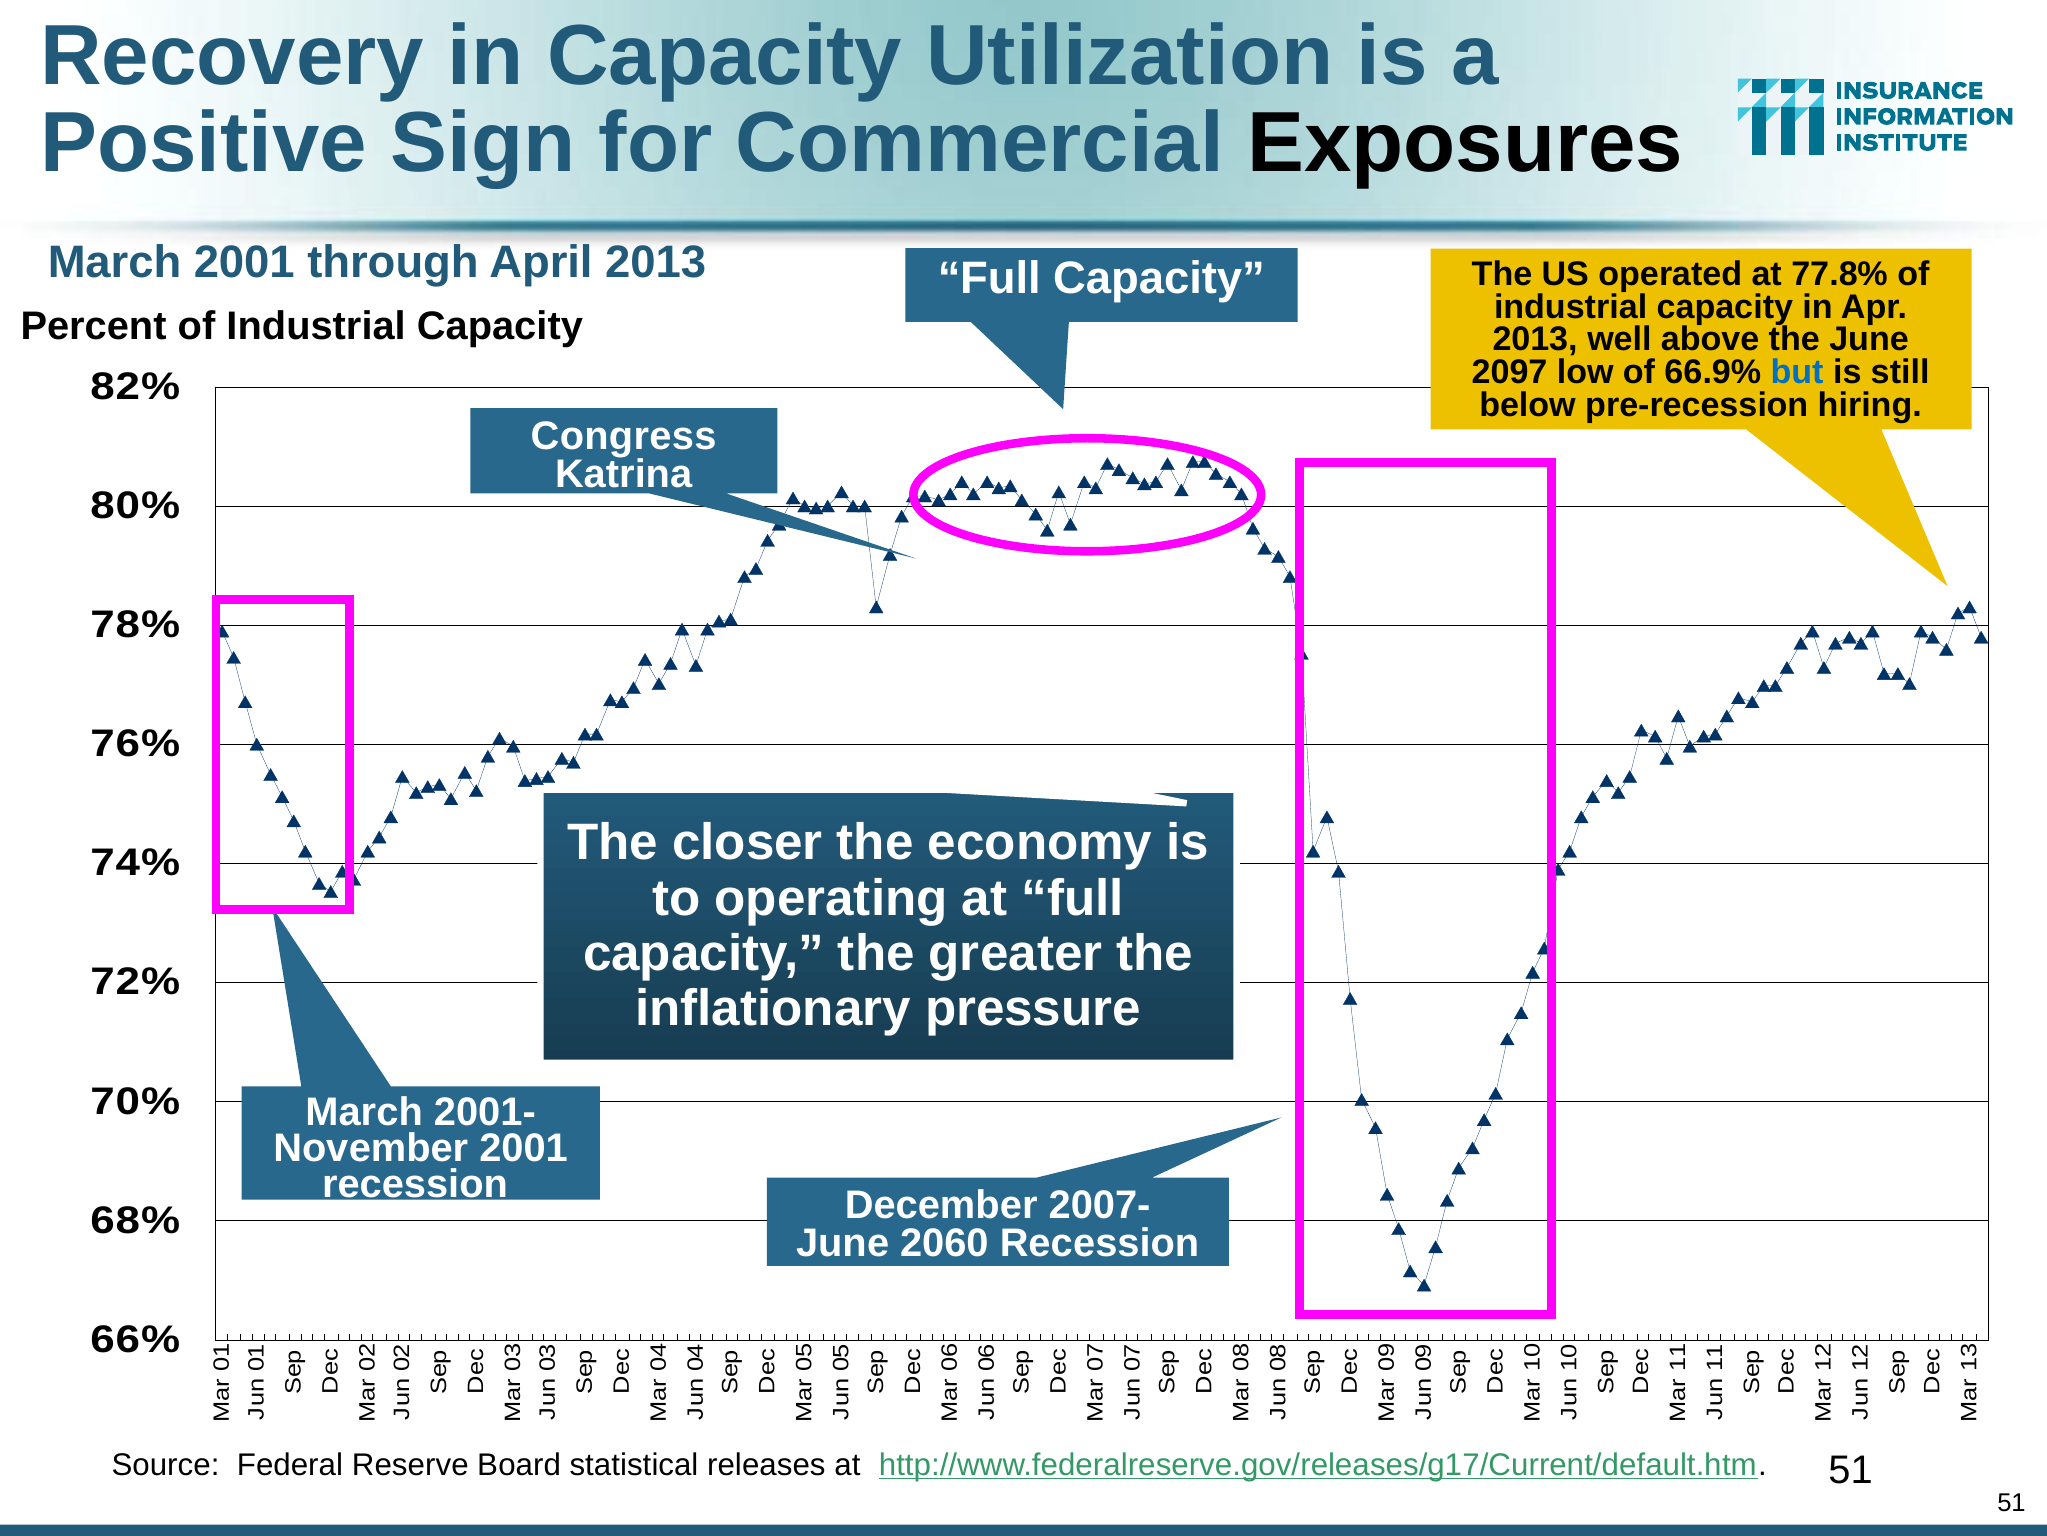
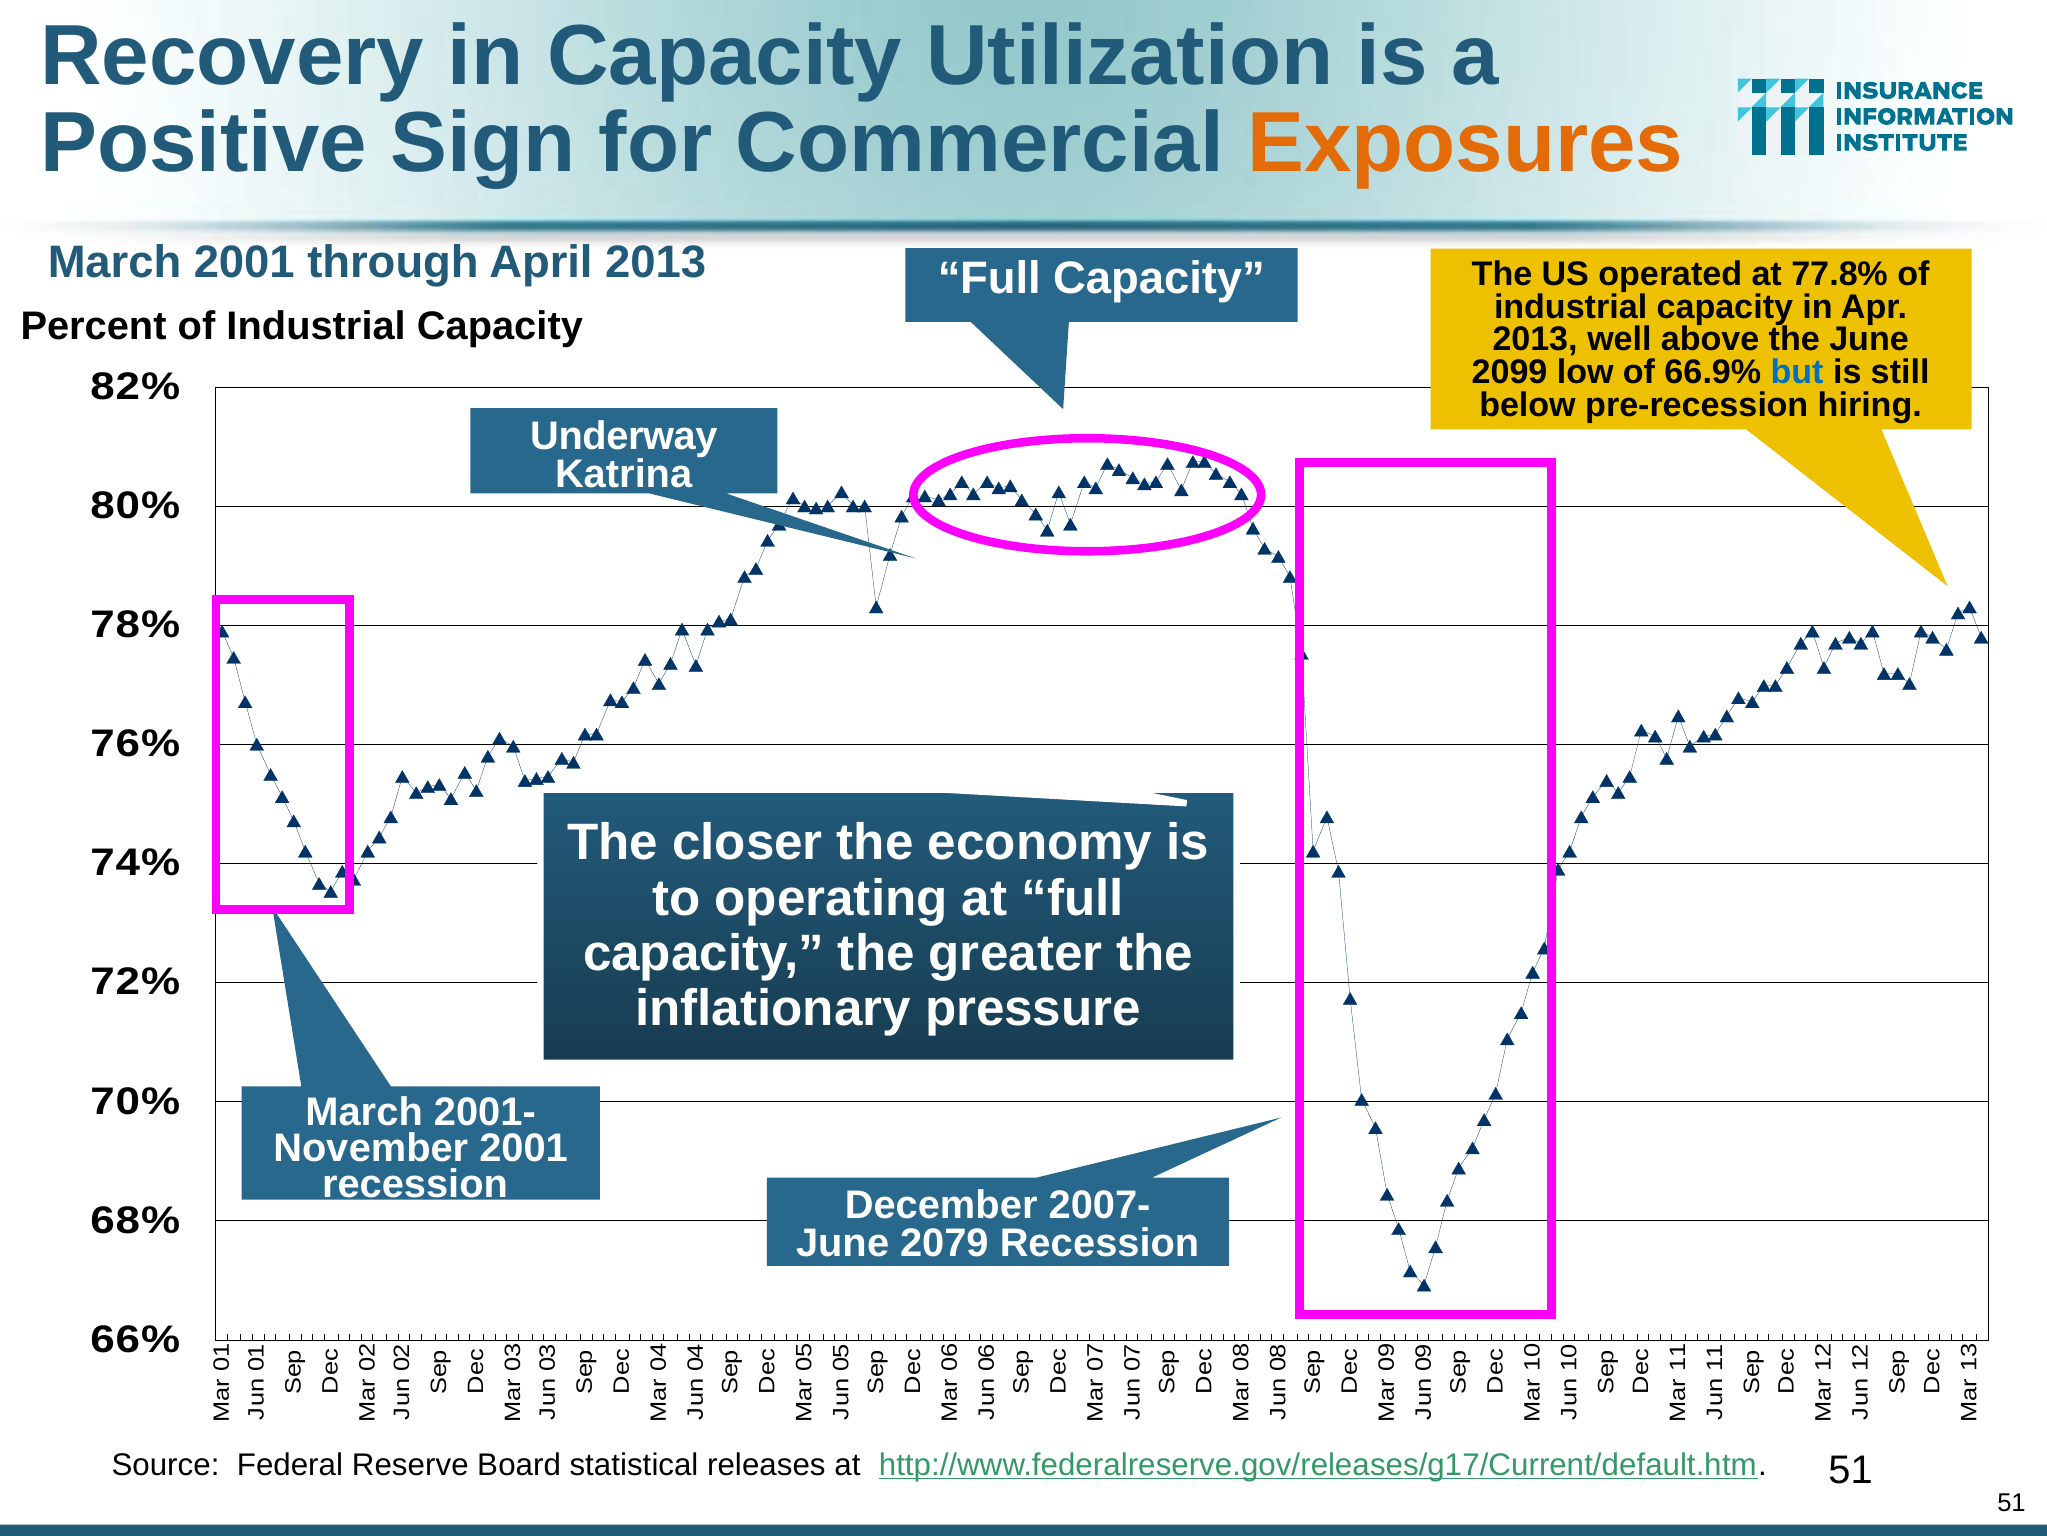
Exposures colour: black -> orange (1465, 143)
2097: 2097 -> 2099 (1510, 372)
Congress: Congress -> Underway (624, 436)
2060: 2060 -> 2079 (944, 1243)
